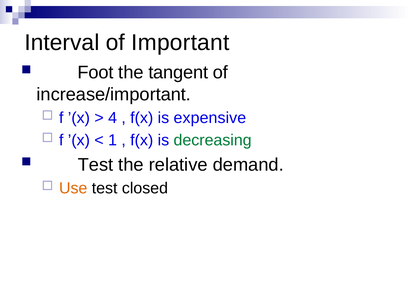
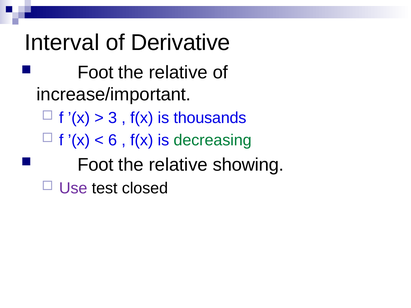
Important: Important -> Derivative (181, 43)
tangent: tangent -> relative (178, 73)
4: 4 -> 3 (113, 118)
expensive: expensive -> thousands (210, 118)
1: 1 -> 6 (113, 140)
Test: Test -> Foot (96, 165)
demand: demand -> showing (248, 165)
Use colour: orange -> purple (73, 188)
